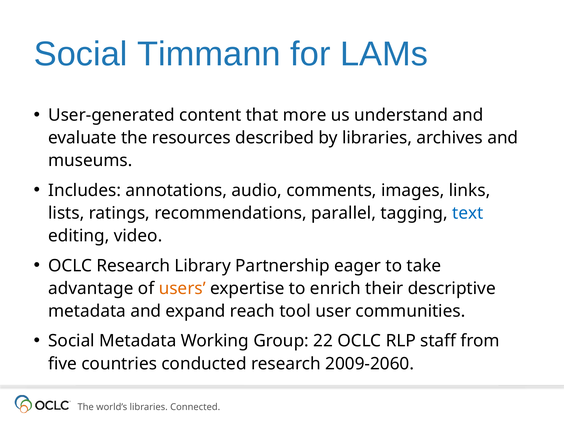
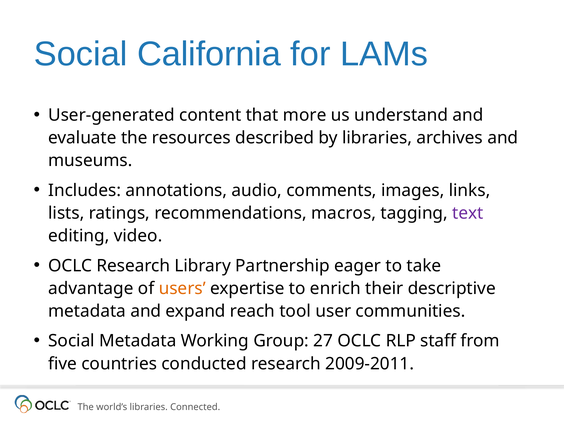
Timmann: Timmann -> California (209, 54)
parallel: parallel -> macros (344, 213)
text colour: blue -> purple (468, 213)
22: 22 -> 27 (323, 341)
2009-2060: 2009-2060 -> 2009-2011 (370, 364)
